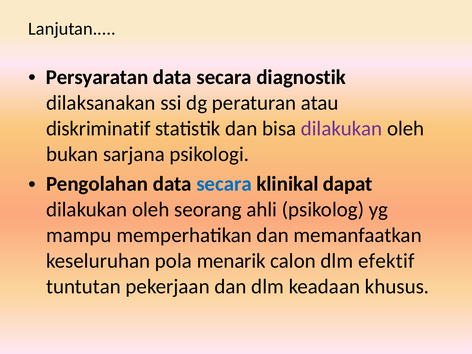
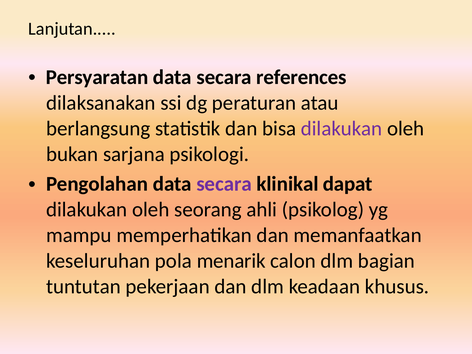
diagnostik: diagnostik -> references (301, 77)
diskriminatif: diskriminatif -> berlangsung (98, 128)
secara colour: blue -> purple (224, 184)
efektif: efektif -> bagian (386, 261)
